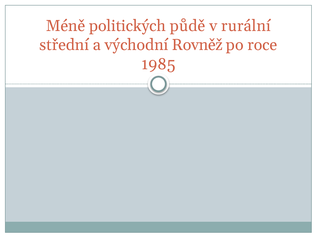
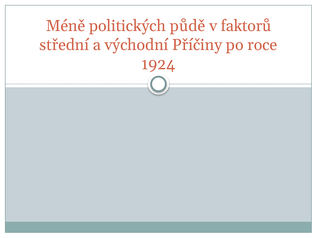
rurální: rurální -> faktorů (246, 26)
Rovněž: Rovněž -> Příčiny (197, 45)
1985: 1985 -> 1924 (158, 64)
